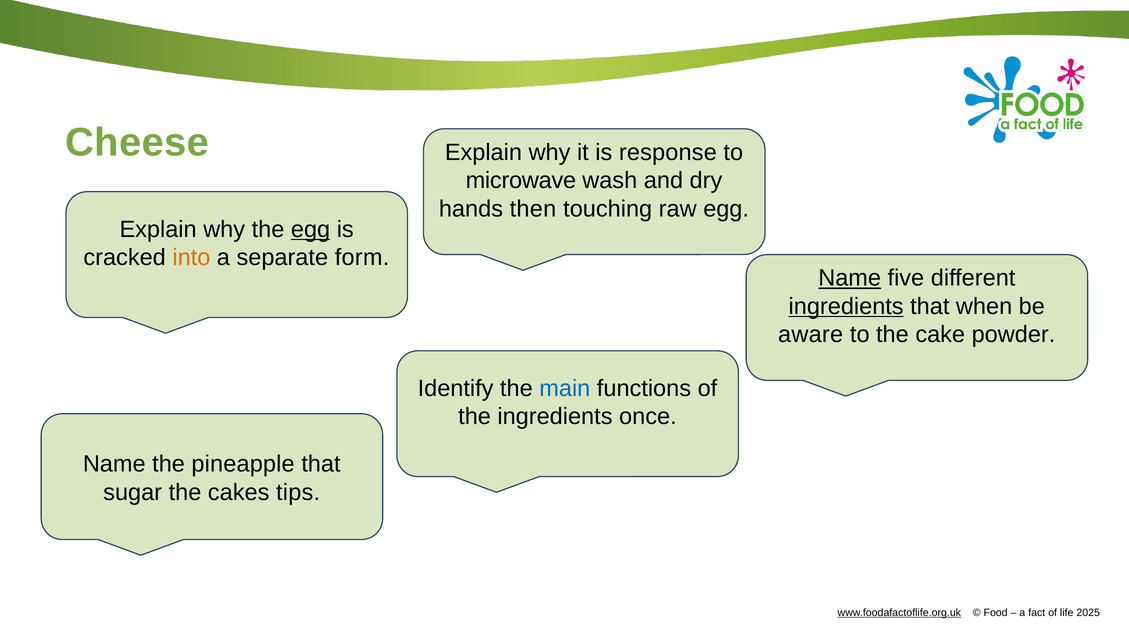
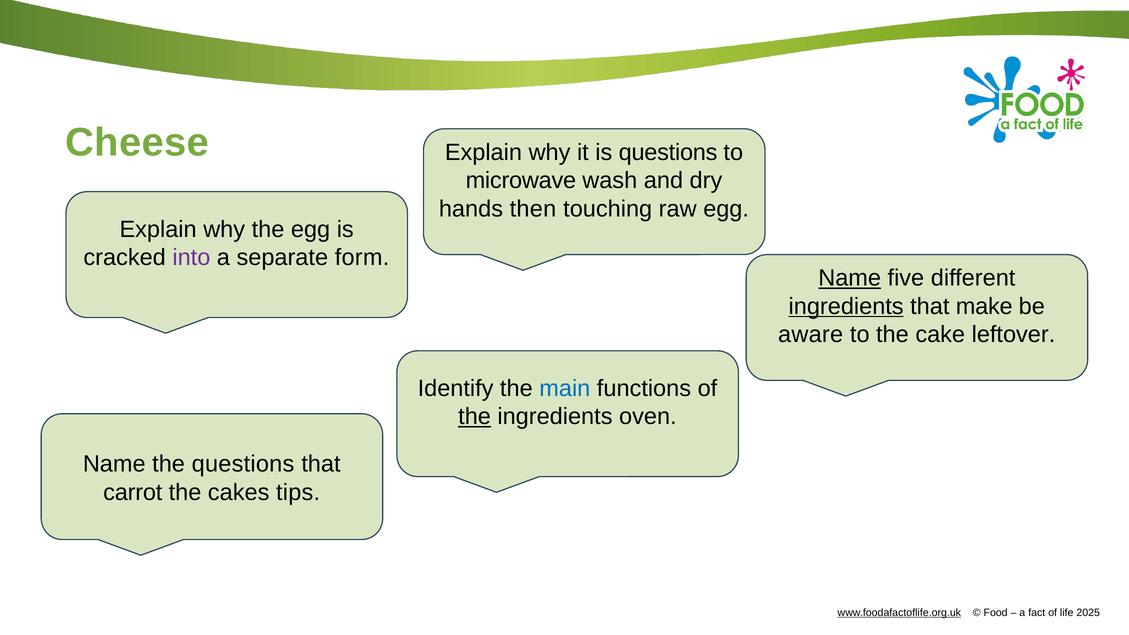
is response: response -> questions (668, 152)
egg underline: present -> none (311, 229)
into colour: orange -> purple (191, 258)
when: when -> make (984, 306)
powder: powder -> leftover (1013, 335)
the underline: none -> present (475, 417)
once: once -> oven (648, 417)
the pineapple: pineapple -> questions (243, 464)
sugar: sugar -> carrot (133, 492)
